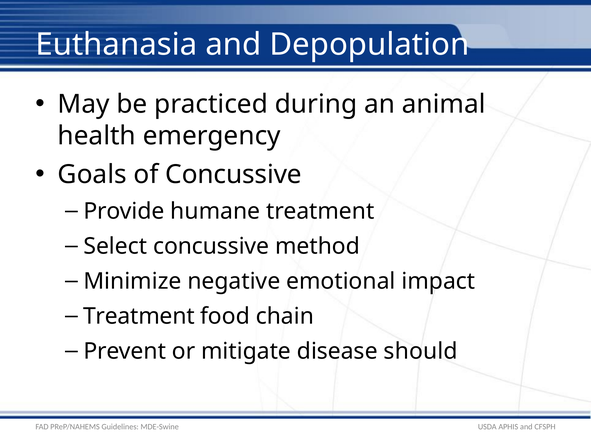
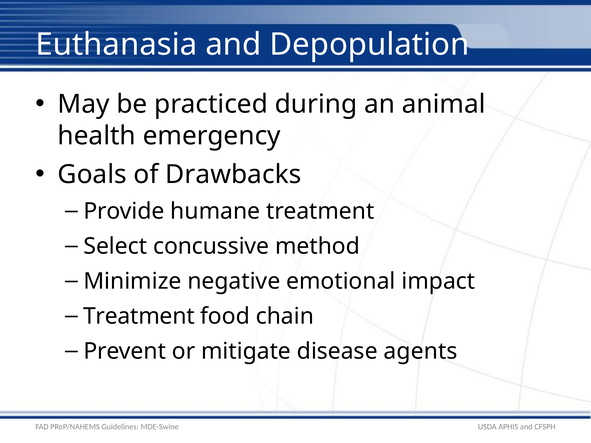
of Concussive: Concussive -> Drawbacks (233, 175)
should: should -> agents (421, 351)
